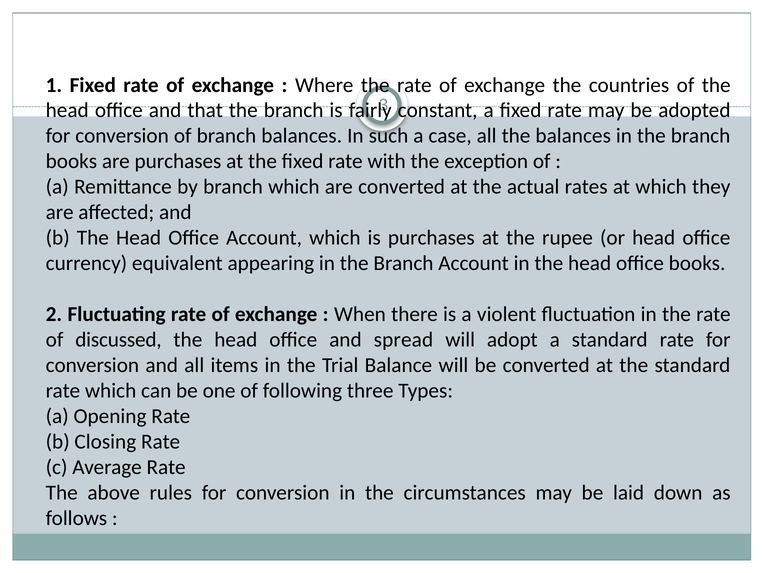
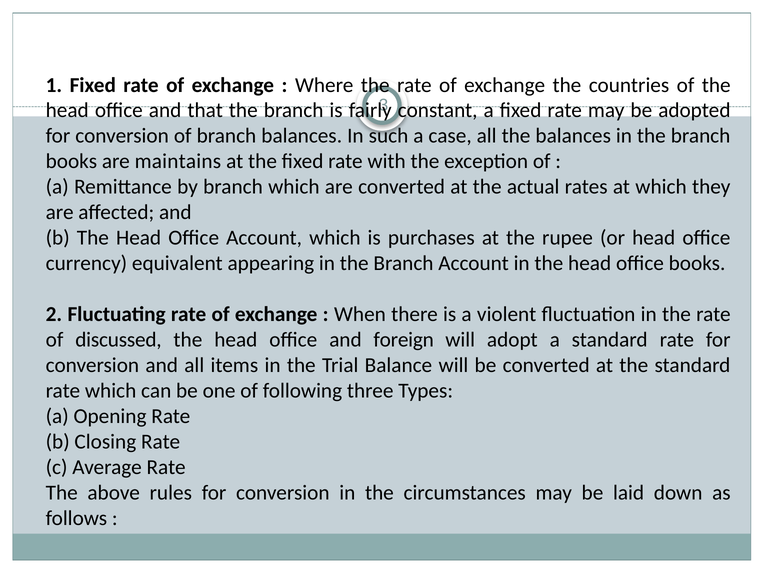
are purchases: purchases -> maintains (178, 161)
spread: spread -> foreign (404, 340)
